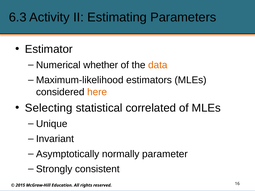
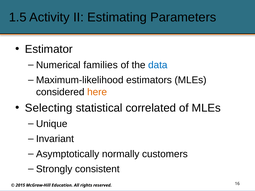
6.3: 6.3 -> 1.5 (18, 17)
whether: whether -> families (101, 65)
data colour: orange -> blue (158, 65)
parameter: parameter -> customers (165, 154)
